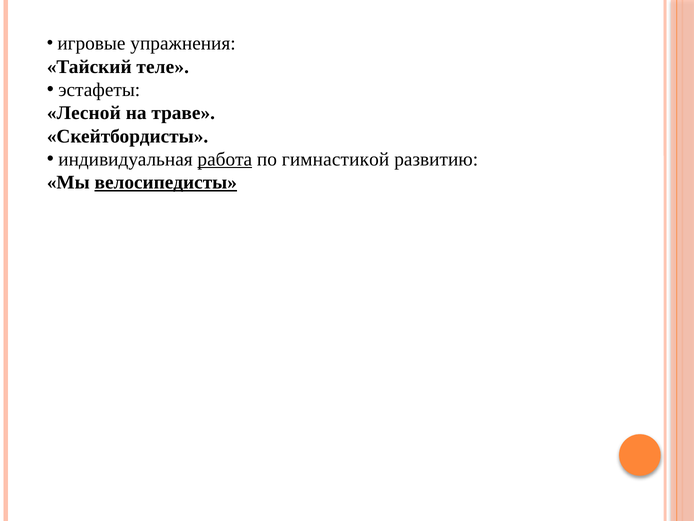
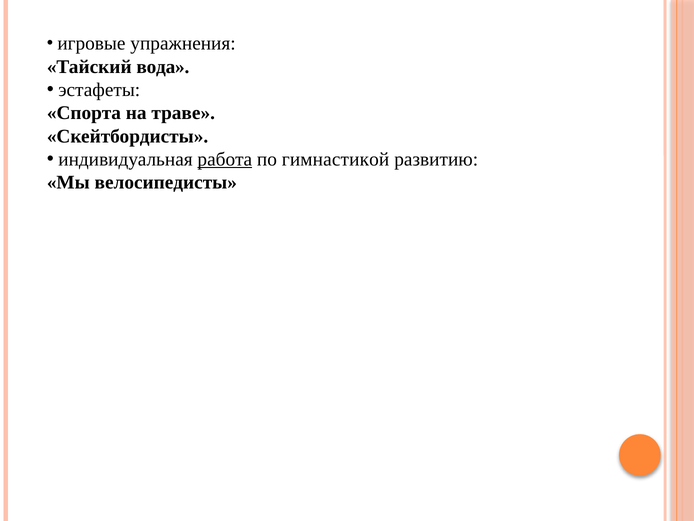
теле: теле -> вода (163, 67)
Лесной: Лесной -> Спорта (84, 113)
велосипедисты underline: present -> none (166, 182)
